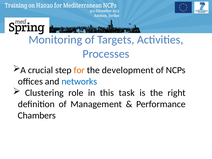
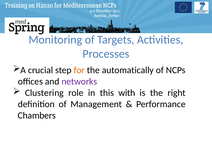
development: development -> automatically (128, 70)
networks colour: blue -> purple (79, 81)
task: task -> with (127, 93)
